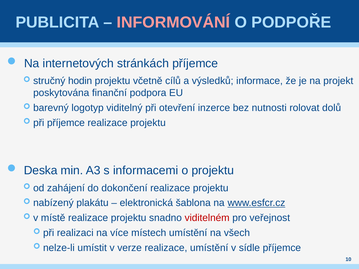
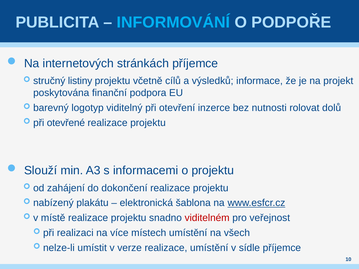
INFORMOVÁNÍ colour: pink -> light blue (173, 22)
hodin: hodin -> listiny (80, 81)
při příjemce: příjemce -> otevřené (66, 123)
Deska: Deska -> Slouží (41, 171)
